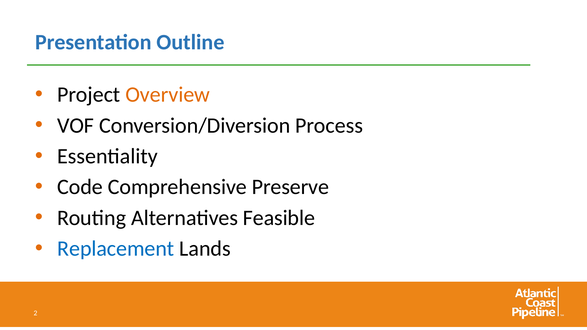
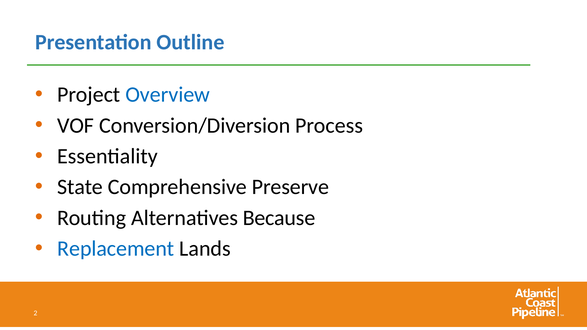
Overview colour: orange -> blue (168, 95)
Code: Code -> State (80, 187)
Feasible: Feasible -> Because (279, 218)
